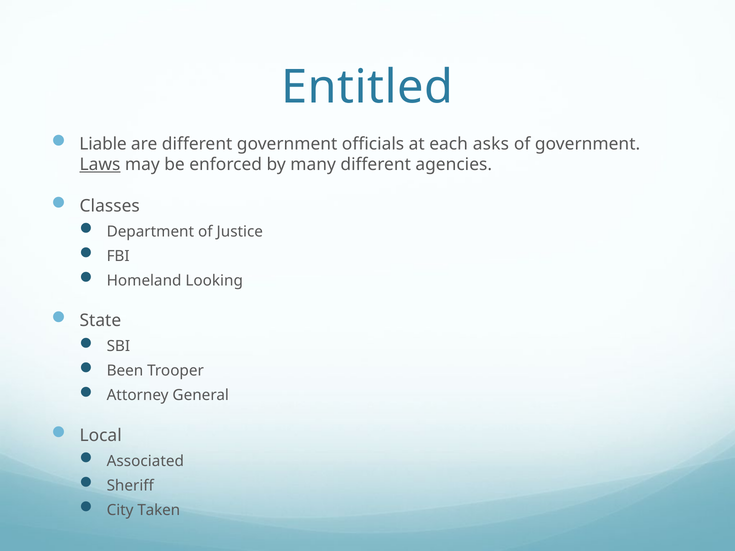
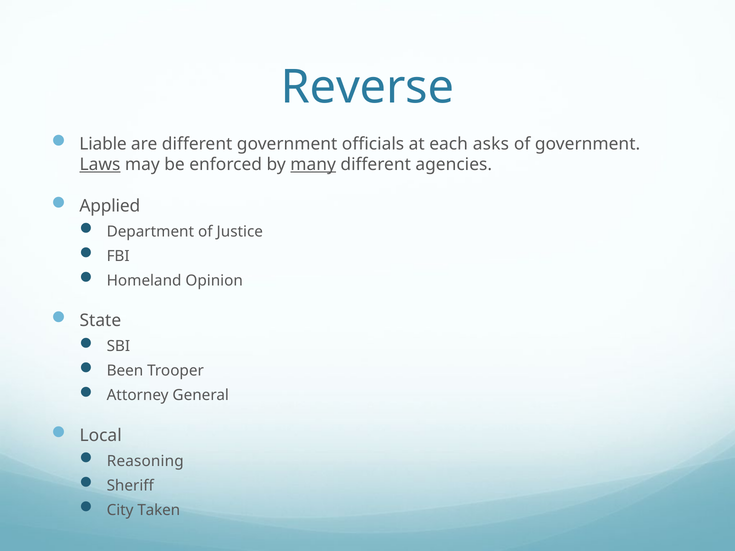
Entitled: Entitled -> Reverse (368, 88)
many underline: none -> present (313, 165)
Classes: Classes -> Applied (110, 206)
Looking: Looking -> Opinion (214, 281)
Associated: Associated -> Reasoning (145, 461)
